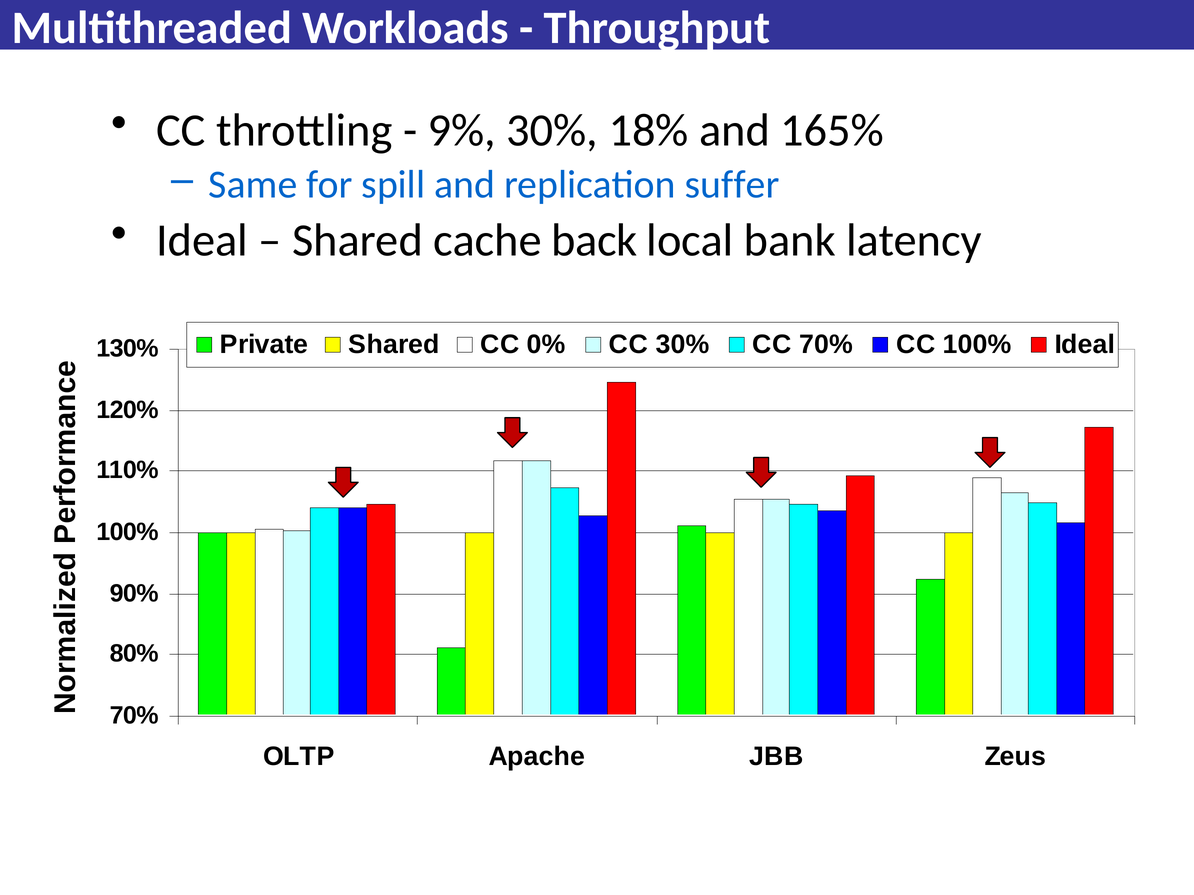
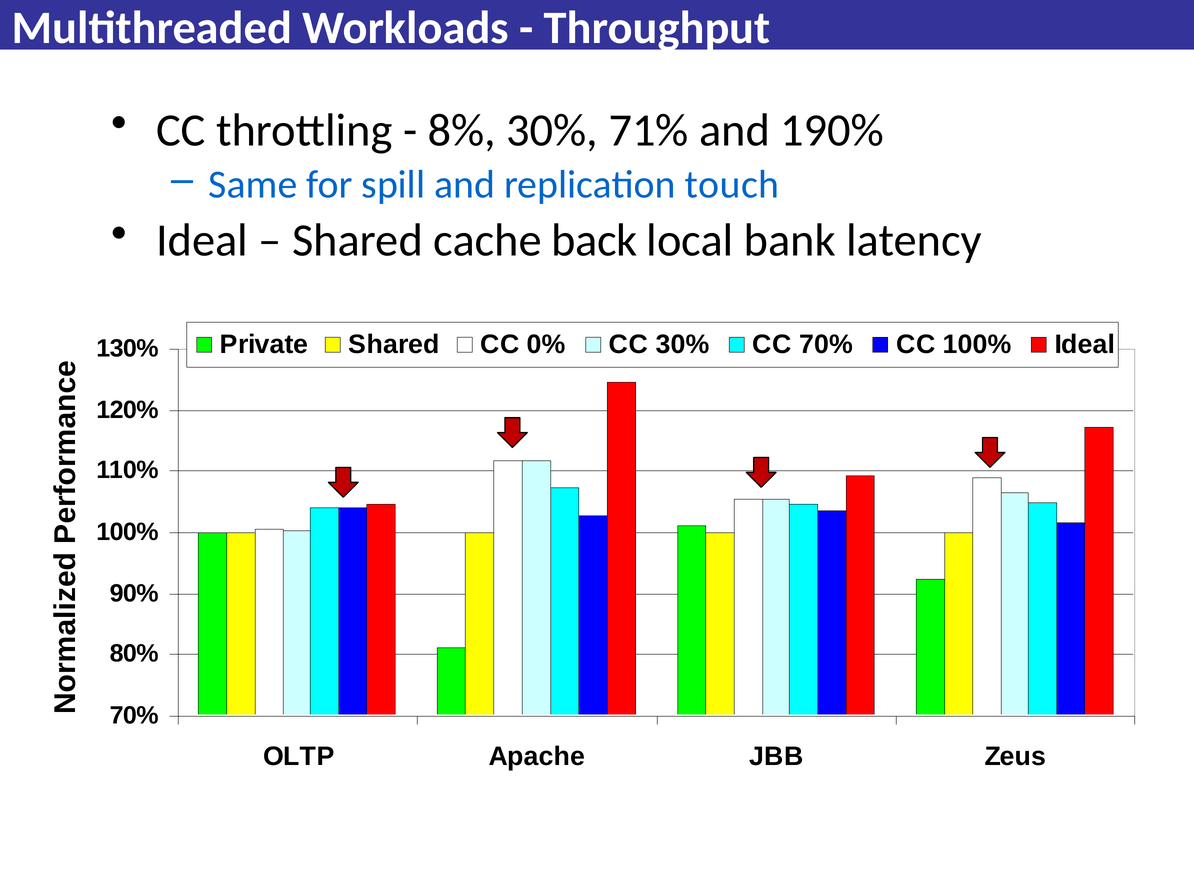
9%: 9% -> 8% (462, 130)
18%: 18% -> 71% (649, 130)
165%: 165% -> 190% (832, 130)
suffer: suffer -> touch (732, 185)
